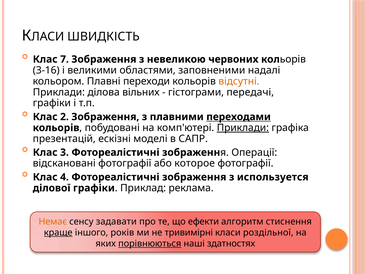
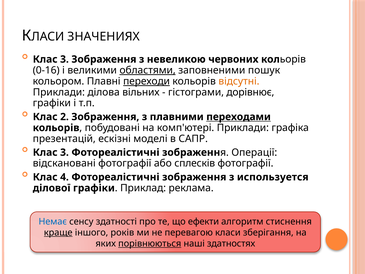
ШВИДКІСТЬ: ШВИДКІСТЬ -> ЗНАЧЕНИЯХ (104, 37)
7: 7 -> 3 (64, 59)
3-16: 3-16 -> 0-16 (46, 70)
областями underline: none -> present (148, 70)
надалі: надалі -> пошук (264, 70)
переходи underline: none -> present (147, 81)
передачі: передачі -> дорівнює (250, 92)
Приклади underline: present -> none (243, 128)
которое: которое -> сплесків (195, 163)
Немає colour: orange -> blue (53, 221)
задавати: задавати -> здатності (116, 221)
тривимірні: тривимірні -> перевагою (189, 232)
роздільної: роздільної -> зберігання (268, 232)
